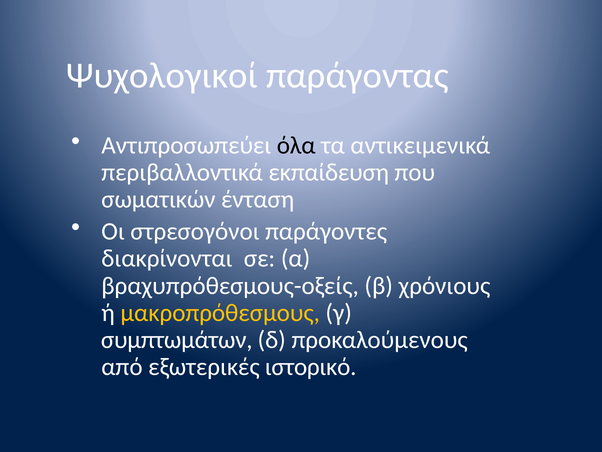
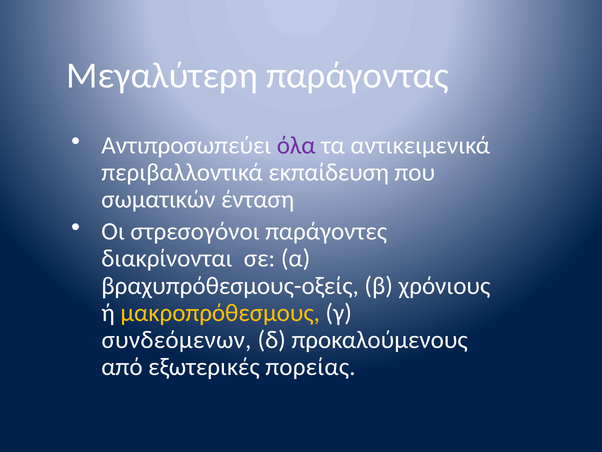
Ψυχολογικοί: Ψυχολογικοί -> Μεγαλύτερη (162, 75)
όλα colour: black -> purple (296, 145)
συμπτωμάτων: συμπτωμάτων -> συνδεόμενων (176, 340)
ιστορικό: ιστορικό -> πορείας (310, 367)
